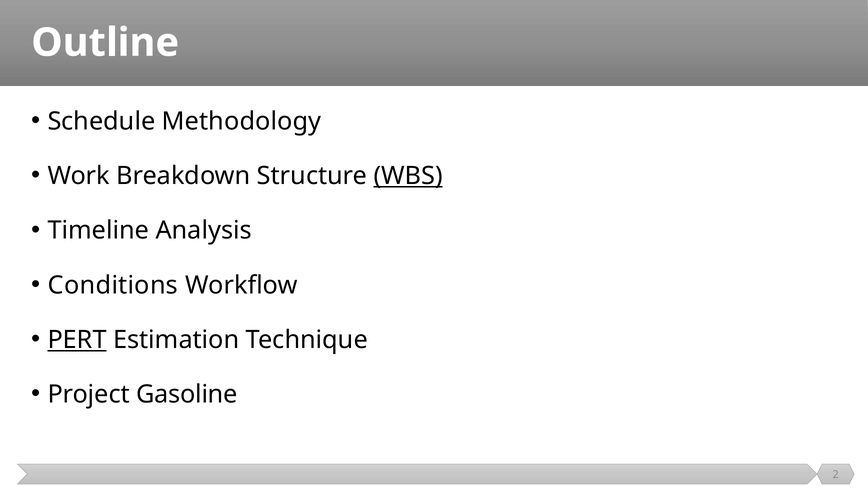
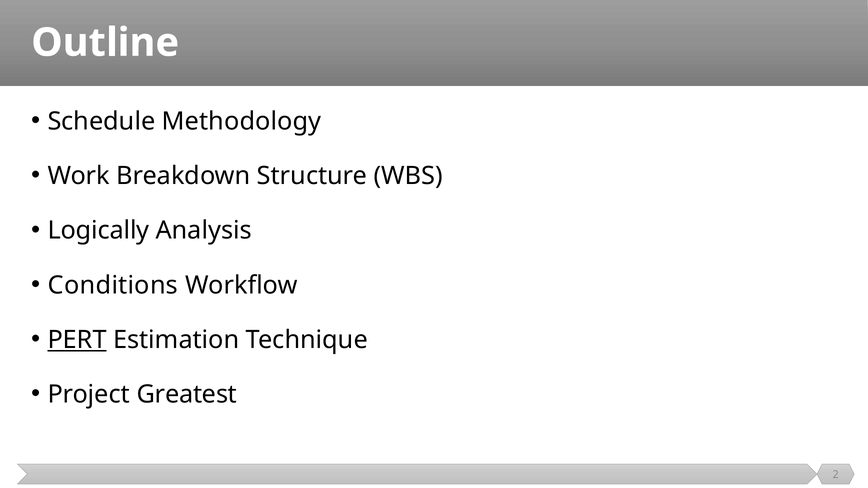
WBS underline: present -> none (408, 176)
Timeline: Timeline -> Logically (98, 231)
Gasoline: Gasoline -> Greatest (187, 395)
